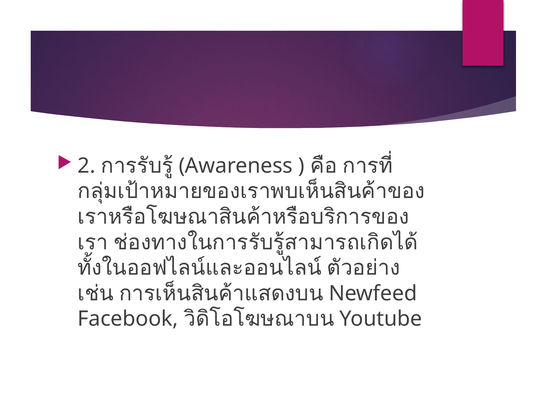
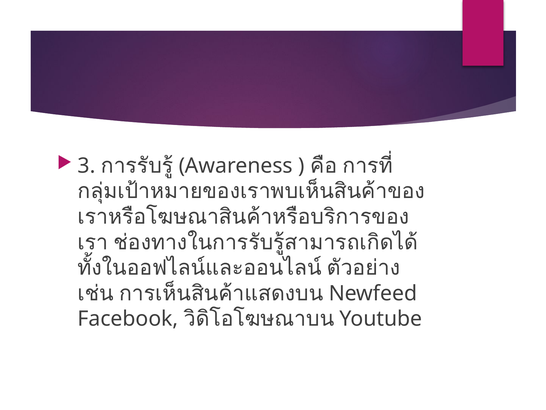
2: 2 -> 3 (86, 166)
